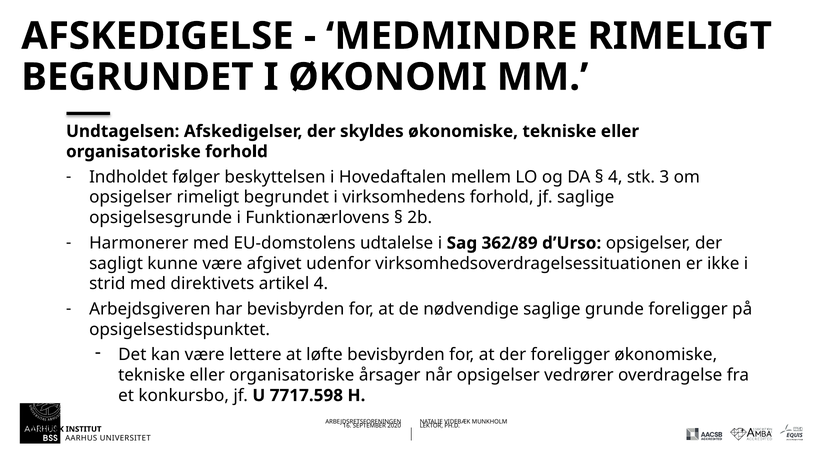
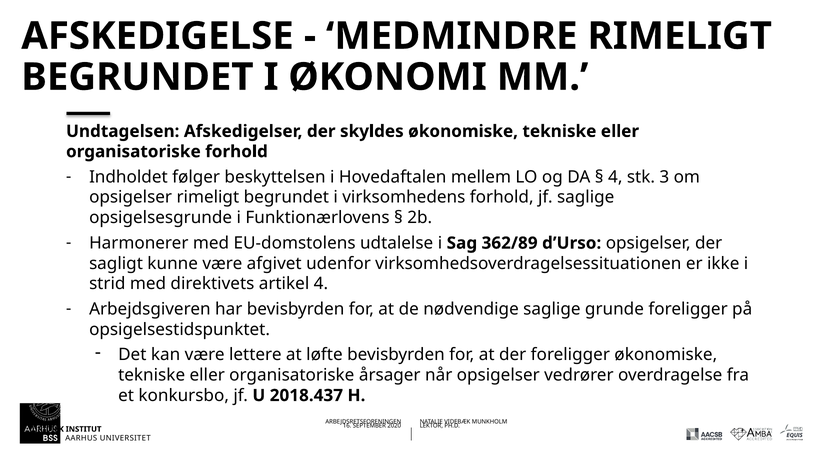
7717.598: 7717.598 -> 2018.437 (306, 396)
